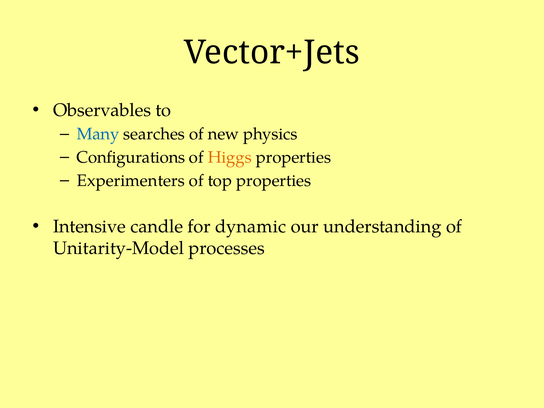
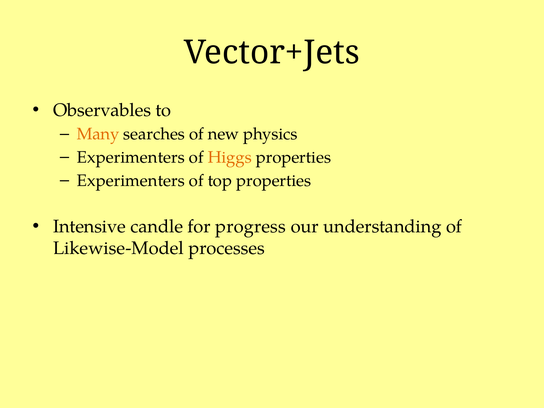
Many colour: blue -> orange (98, 134)
Configurations: Configurations -> Experimenters (131, 157)
dynamic: dynamic -> progress (251, 226)
Unitarity-Model: Unitarity-Model -> Likewise-Model (118, 248)
